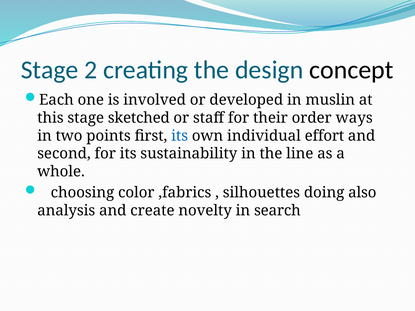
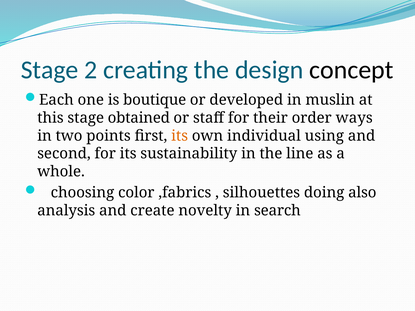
involved: involved -> boutique (155, 100)
sketched: sketched -> obtained (139, 118)
its colour: blue -> orange (180, 136)
effort: effort -> using (324, 136)
